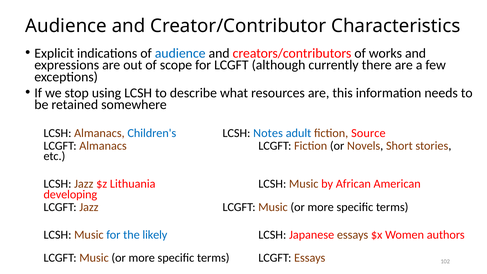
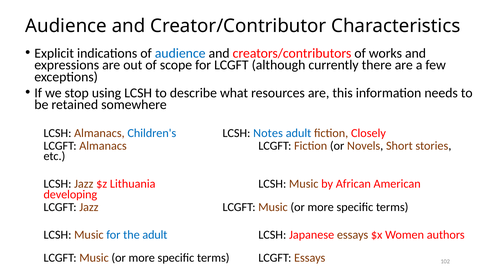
Source: Source -> Closely (368, 133)
the likely: likely -> adult (155, 235)
